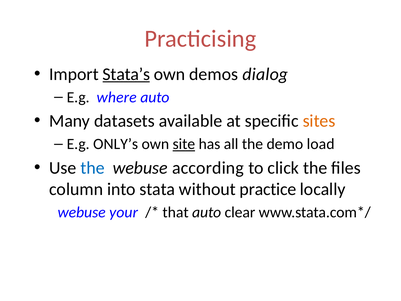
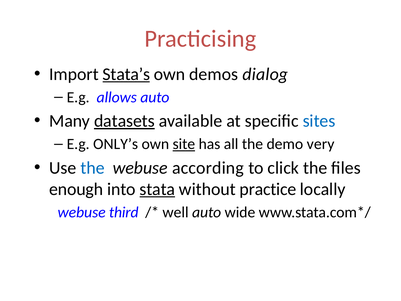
where: where -> allows (117, 97)
datasets underline: none -> present (124, 121)
sites colour: orange -> blue (319, 121)
load: load -> very (321, 144)
column: column -> enough (76, 189)
stata underline: none -> present (157, 189)
your: your -> third (124, 212)
that: that -> well (176, 212)
clear: clear -> wide (240, 212)
